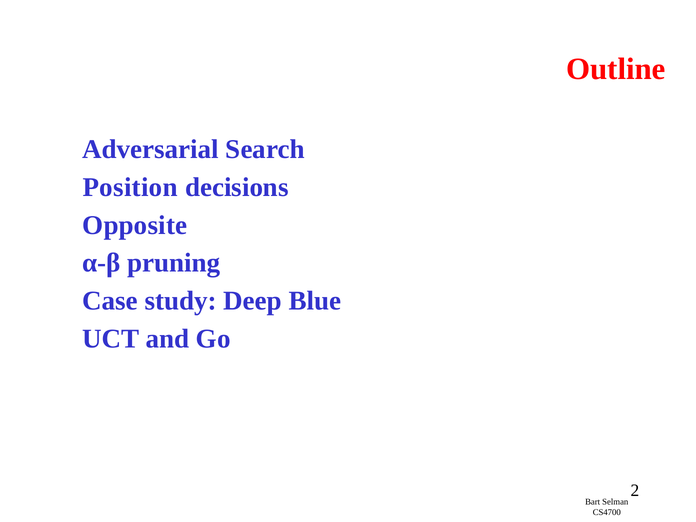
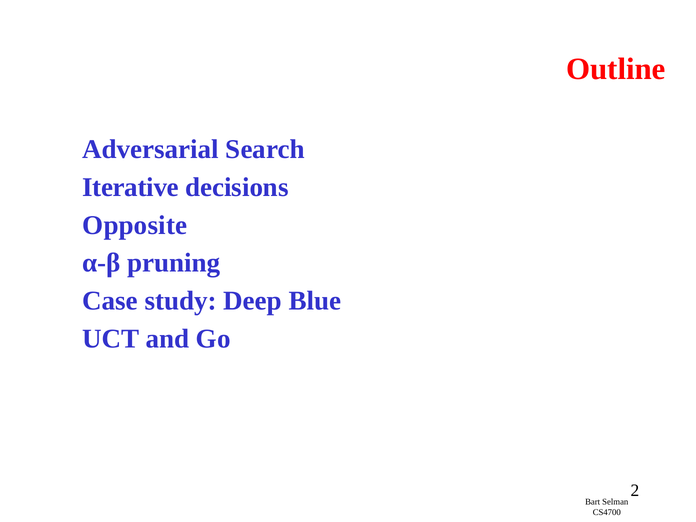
Position: Position -> Iterative (130, 187)
